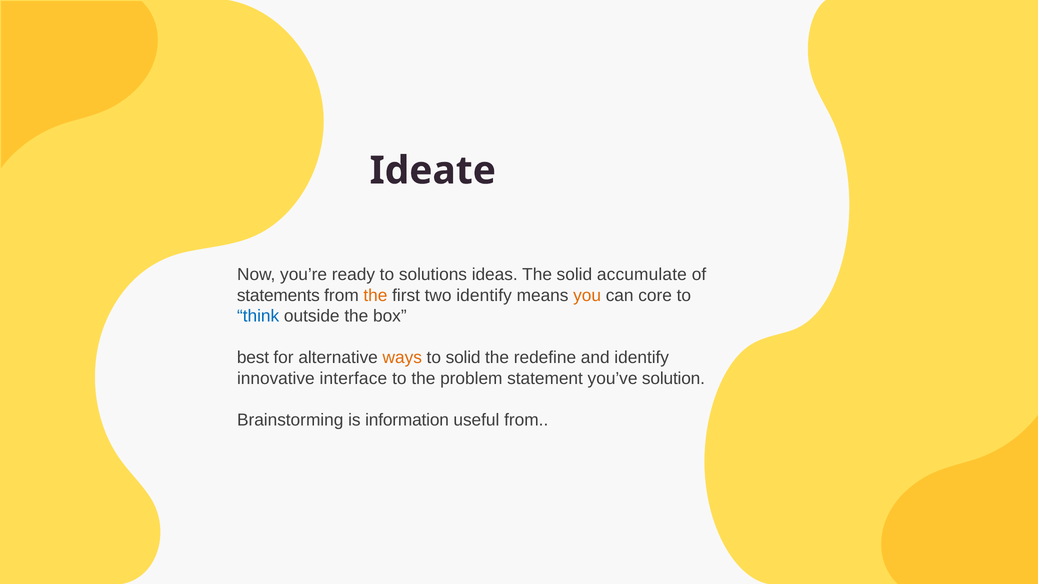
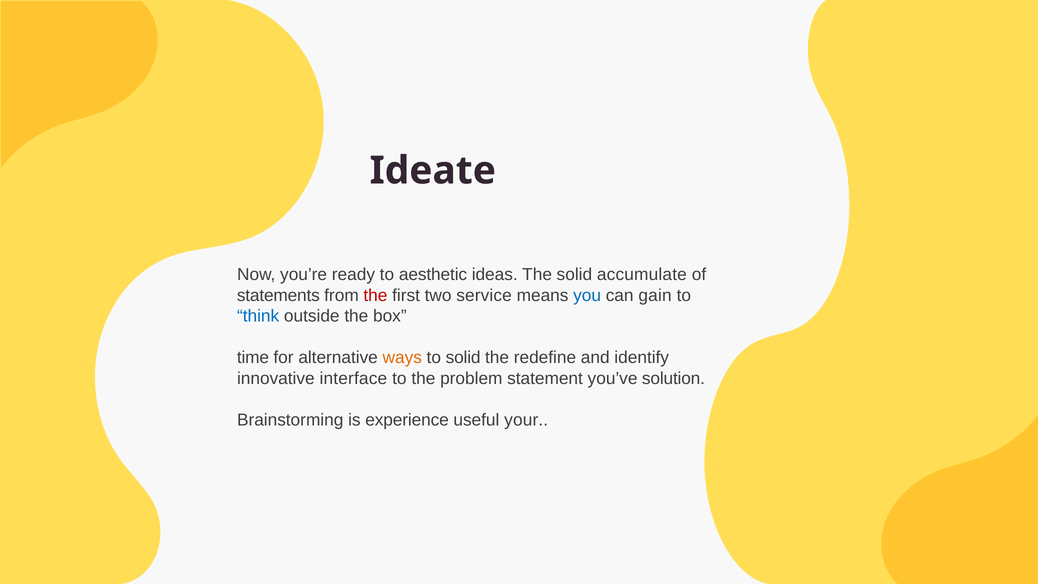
solutions: solutions -> aesthetic (433, 274)
the colour: orange -> red (375, 295)
two identify: identify -> service (484, 295)
you colour: orange -> blue (587, 295)
core: core -> gain (655, 295)
best: best -> time (253, 357)
information: information -> experience (407, 420)
useful from: from -> your (526, 420)
